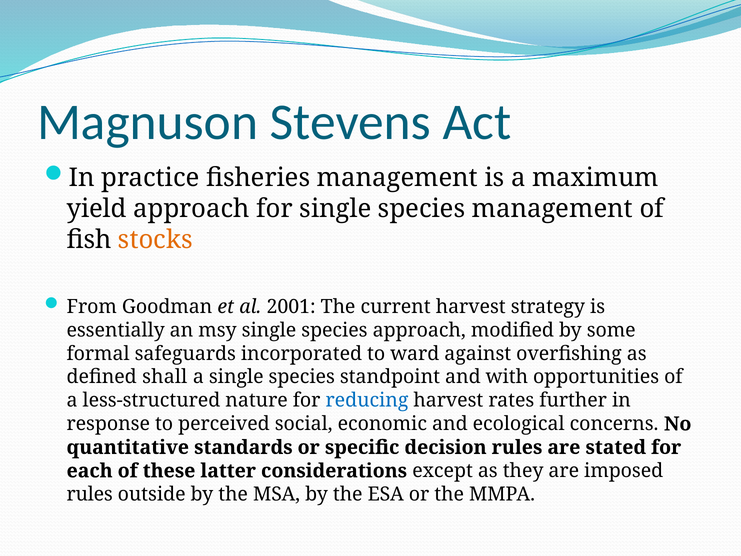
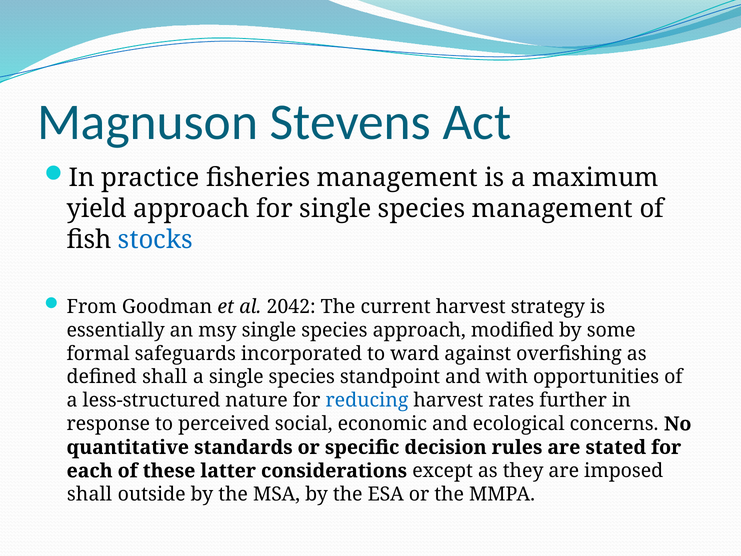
stocks colour: orange -> blue (155, 239)
2001: 2001 -> 2042 (291, 306)
rules: rules -> shall (89, 494)
